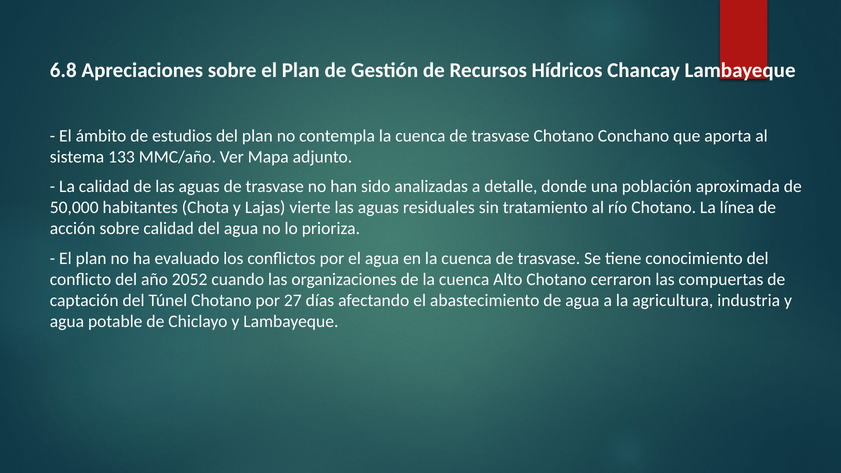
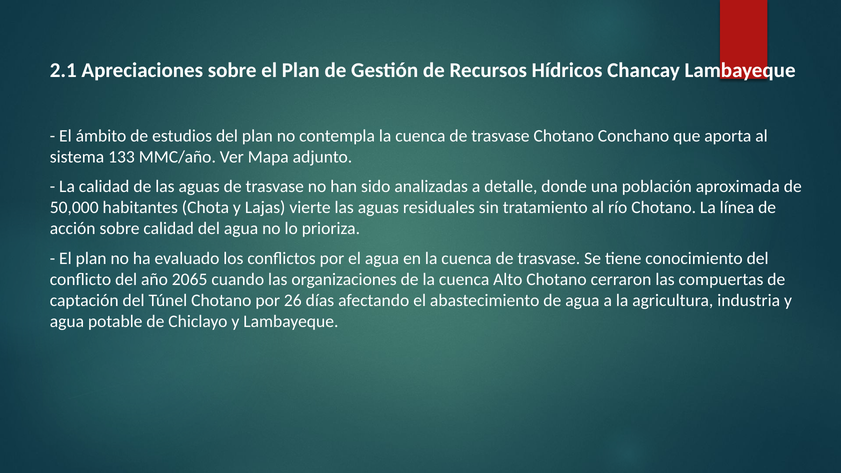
6.8: 6.8 -> 2.1 (63, 70)
2052: 2052 -> 2065 (190, 280)
27: 27 -> 26 (293, 301)
